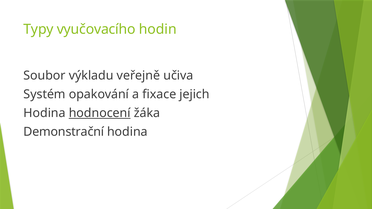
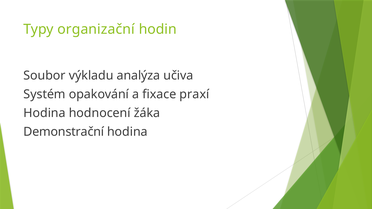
vyučovacího: vyučovacího -> organizační (96, 29)
veřejně: veřejně -> analýza (138, 76)
jejich: jejich -> praxí (194, 94)
hodnocení underline: present -> none (100, 113)
